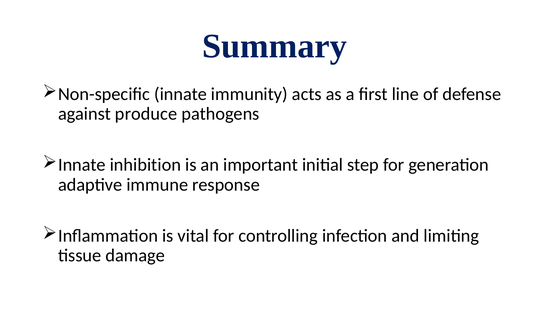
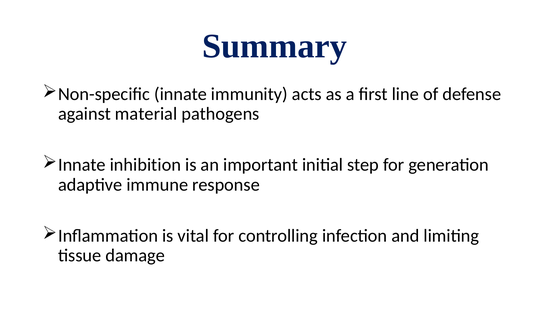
produce: produce -> material (146, 114)
